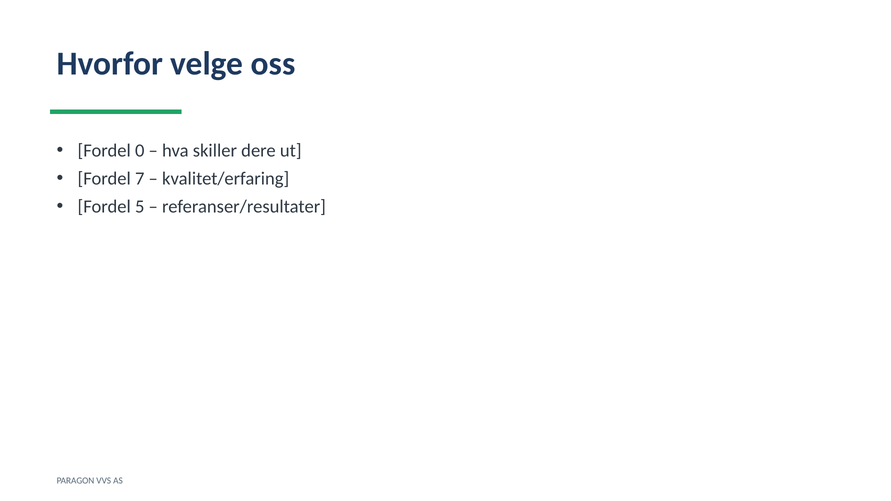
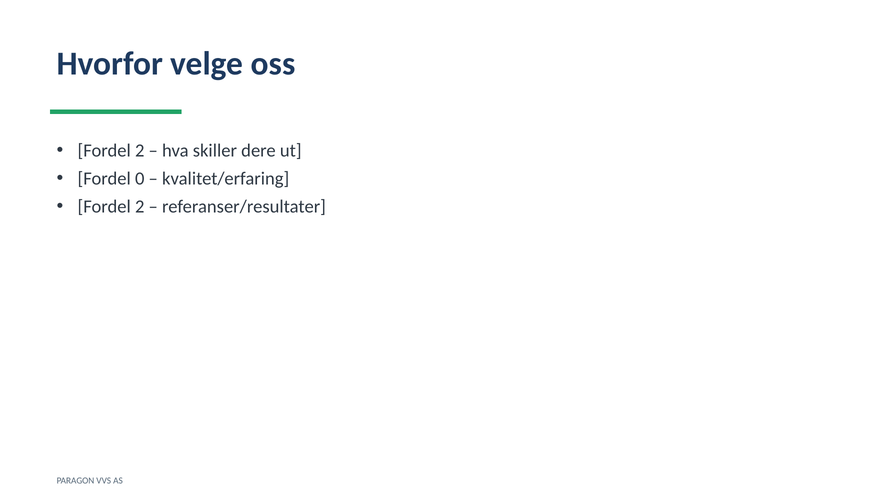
0: 0 -> 2 (140, 151)
7: 7 -> 0 (140, 179)
5: 5 -> 2 (140, 207)
